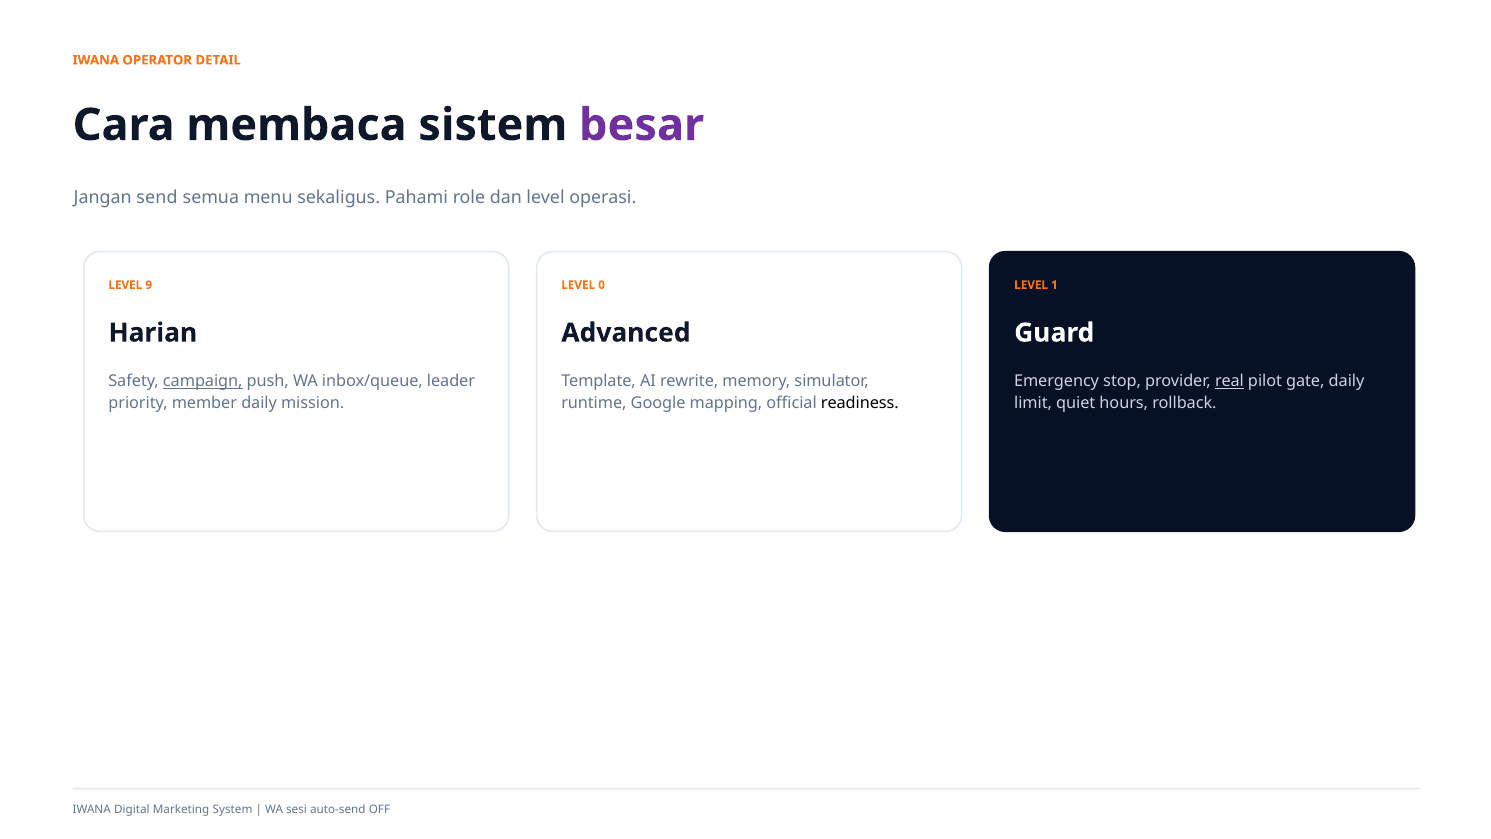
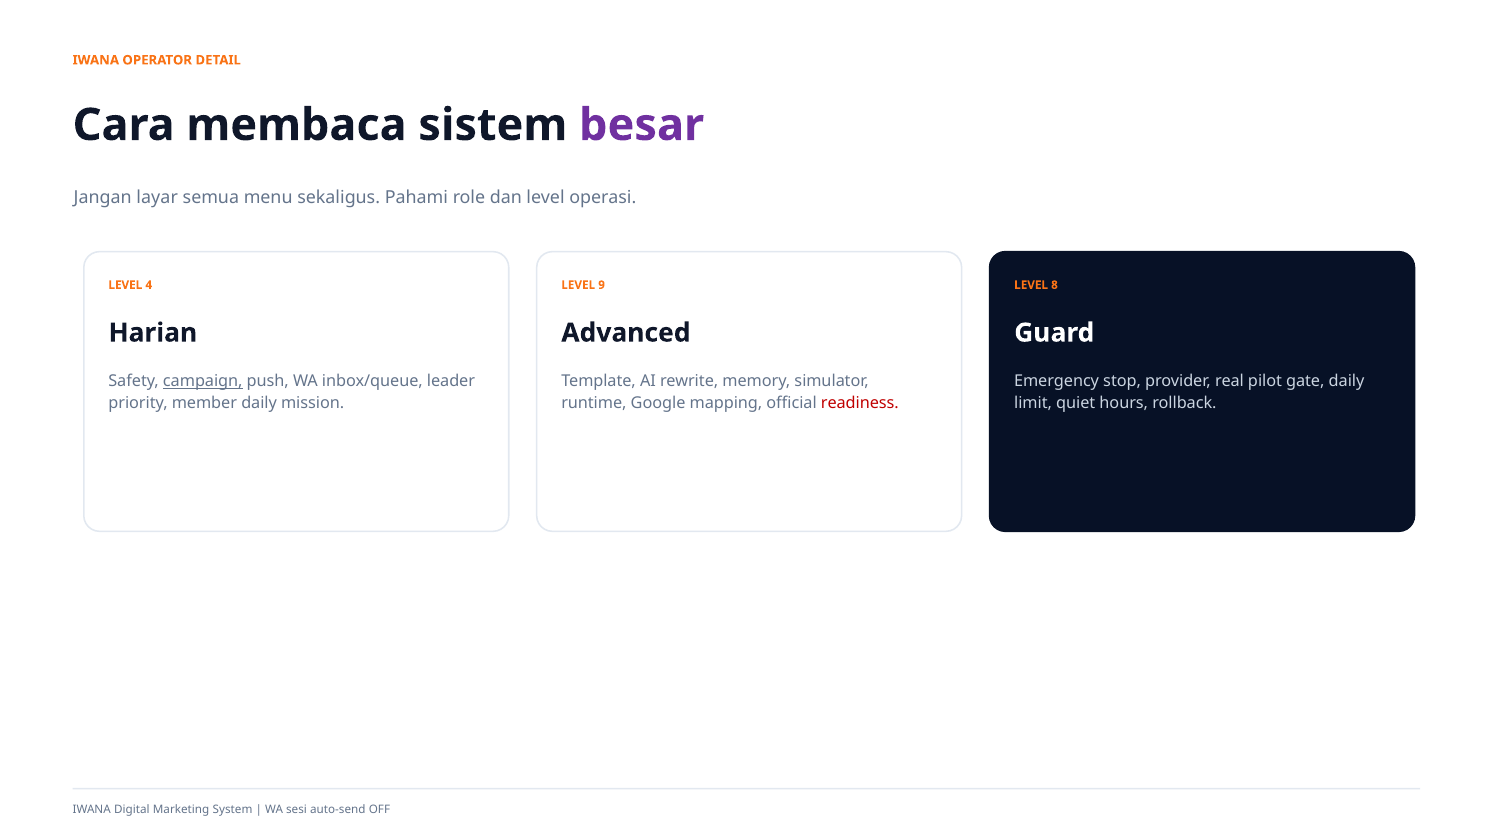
send: send -> layar (157, 198)
9: 9 -> 4 (149, 285)
0: 0 -> 9 (602, 285)
1: 1 -> 8 (1054, 285)
real underline: present -> none (1229, 381)
readiness colour: black -> red (860, 403)
